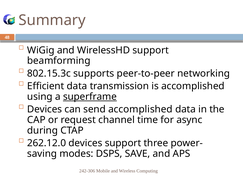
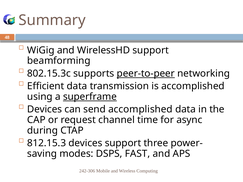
peer-to-peer underline: none -> present (146, 74)
262.12.0: 262.12.0 -> 812.15.3 (47, 143)
SAVE: SAVE -> FAST (137, 154)
